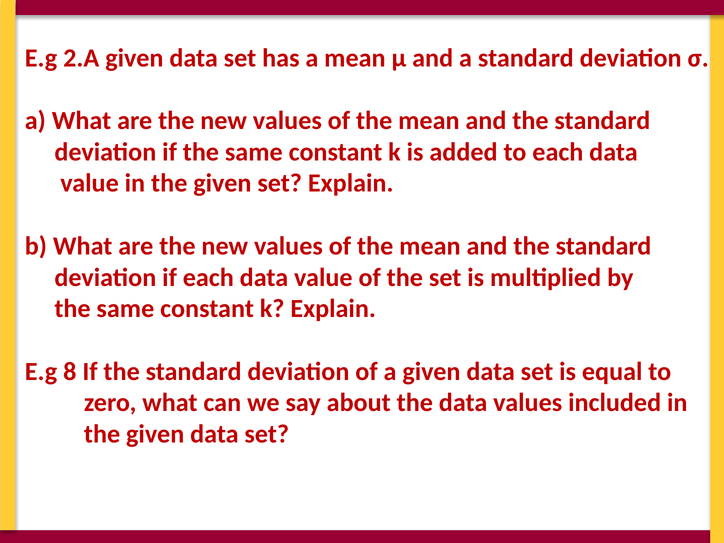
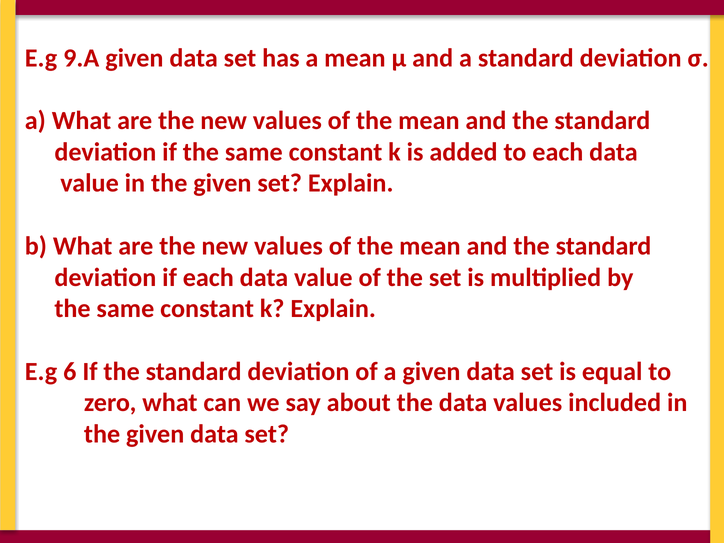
2.A: 2.A -> 9.A (81, 58)
8: 8 -> 6 (70, 371)
